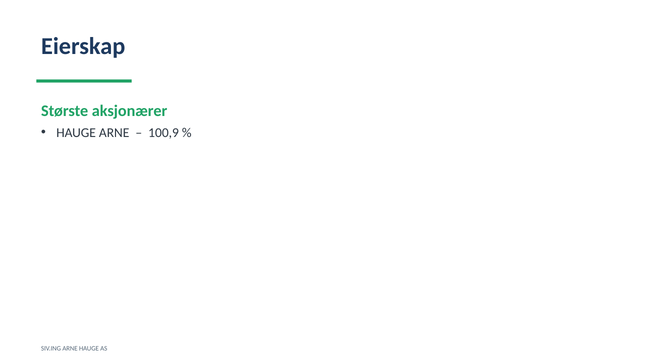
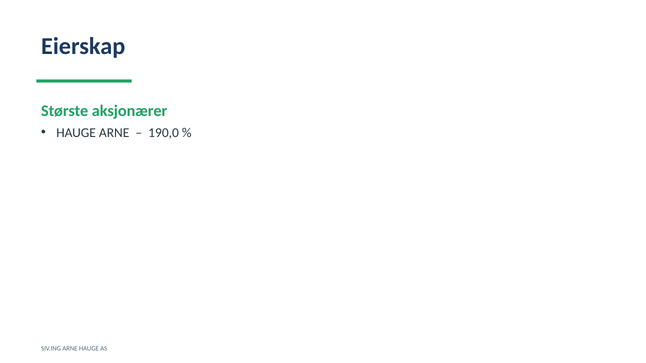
100,9: 100,9 -> 190,0 (164, 133)
